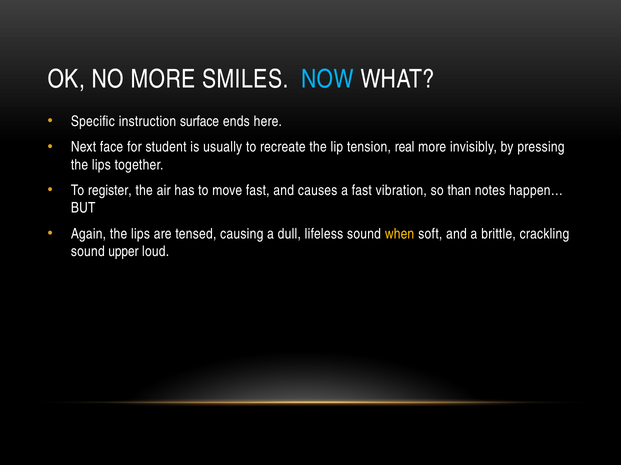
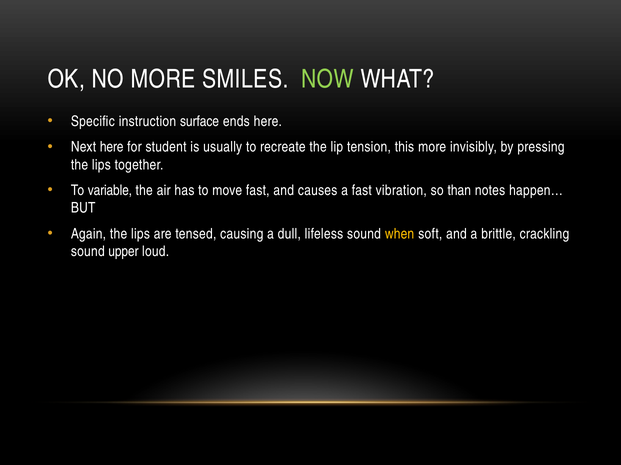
NOW colour: light blue -> light green (328, 79)
Next face: face -> here (112, 147)
real: real -> this (404, 147)
register: register -> variable (110, 191)
